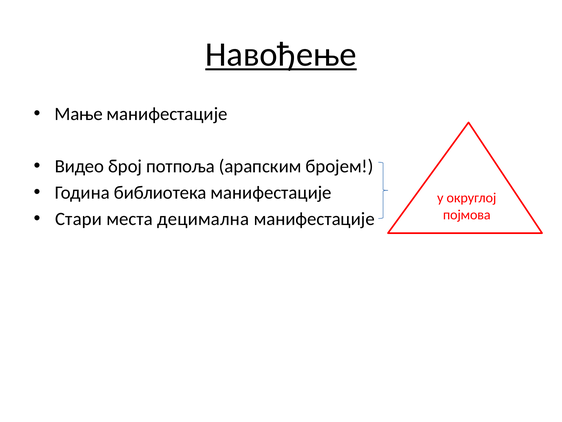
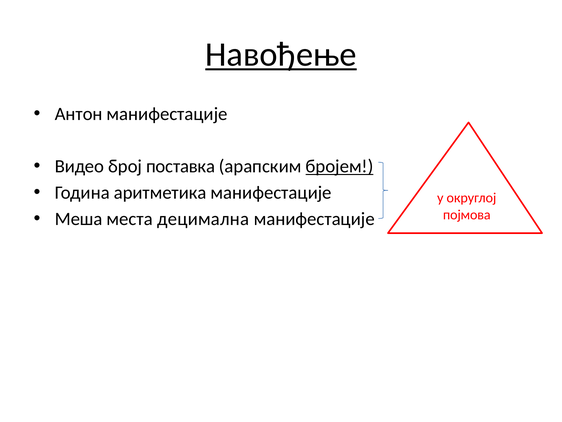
Мање: Мање -> Антон (79, 114)
потпоља: потпоља -> поставка (181, 166)
бројем underline: none -> present (340, 166)
библиотека: библиотека -> аритметика (160, 192)
Стари: Стари -> Меша (79, 219)
